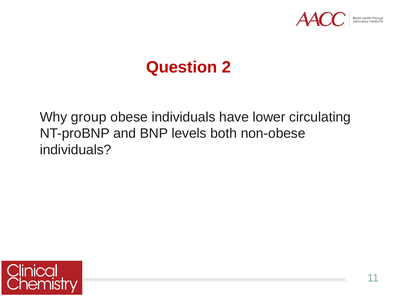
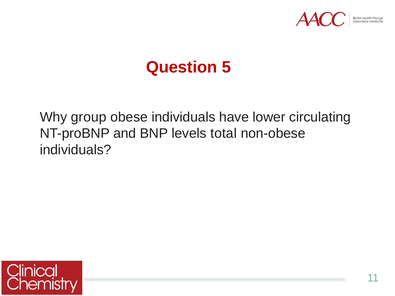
2: 2 -> 5 (226, 67)
both: both -> total (224, 134)
